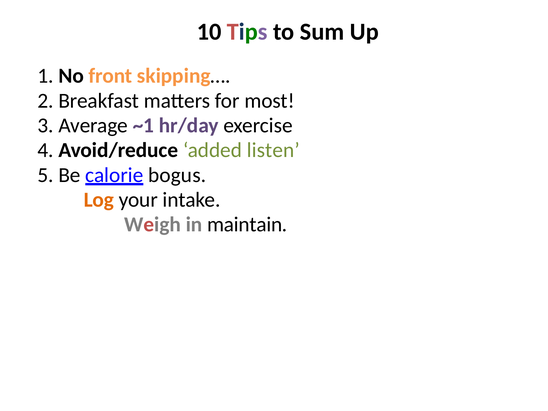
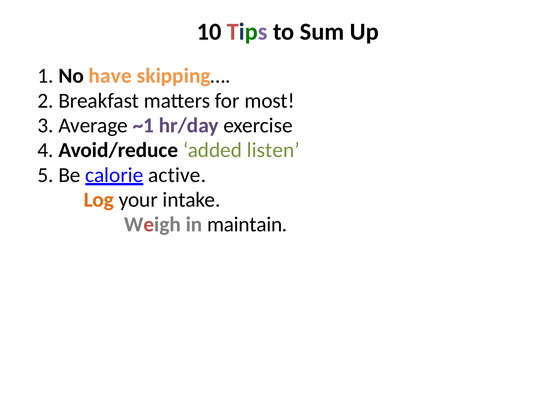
front: front -> have (110, 76)
bogus: bogus -> active (177, 175)
